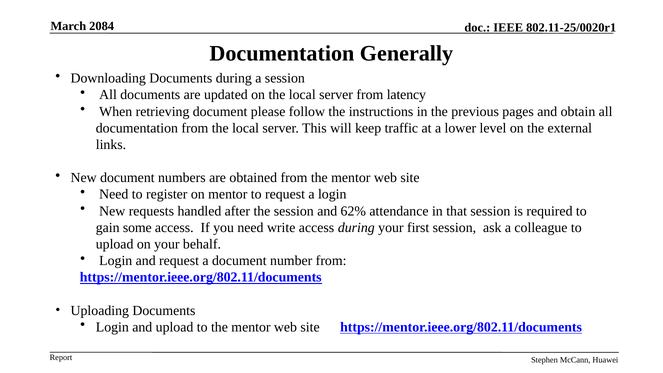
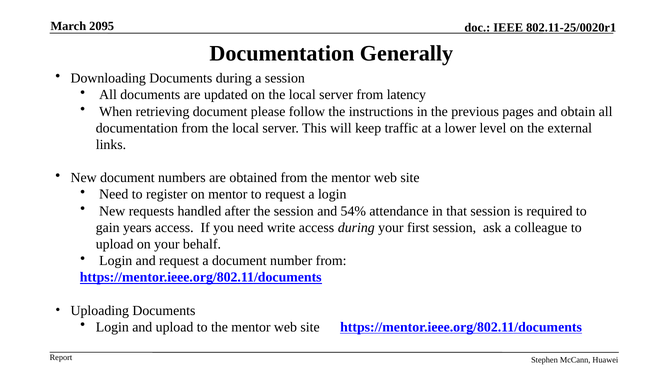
2084: 2084 -> 2095 (102, 26)
62%: 62% -> 54% (353, 211)
some: some -> years (137, 228)
